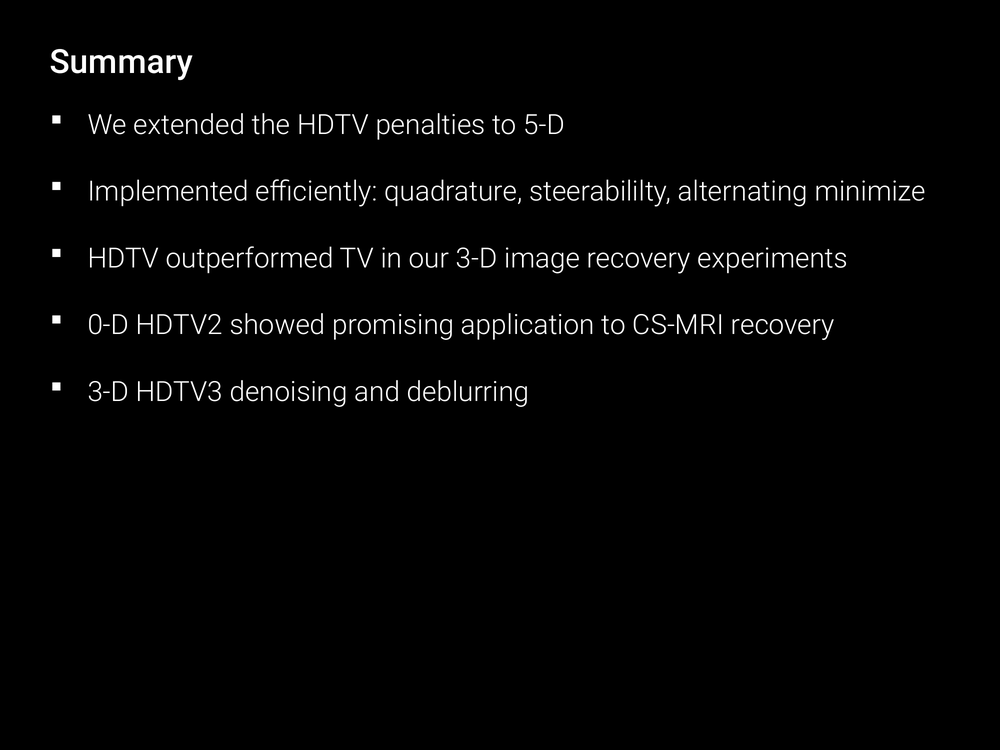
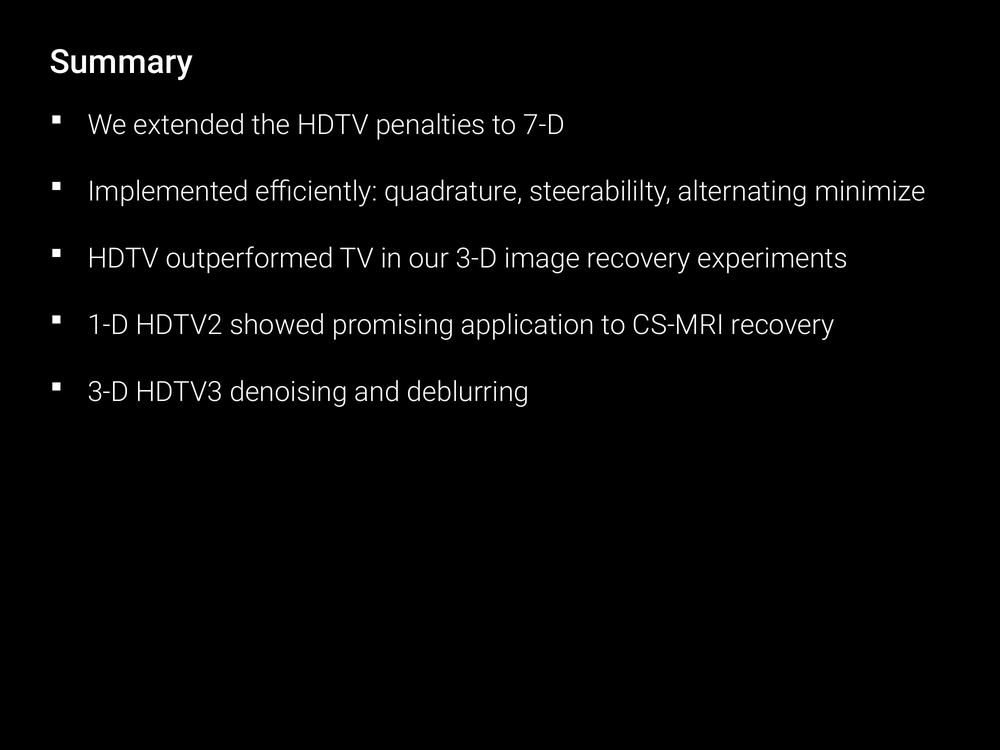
5-D: 5-D -> 7-D (544, 125)
0-D: 0-D -> 1-D (108, 325)
